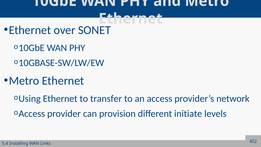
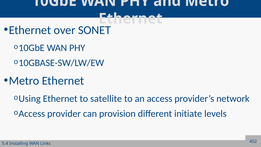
transfer: transfer -> satellite (106, 99)
